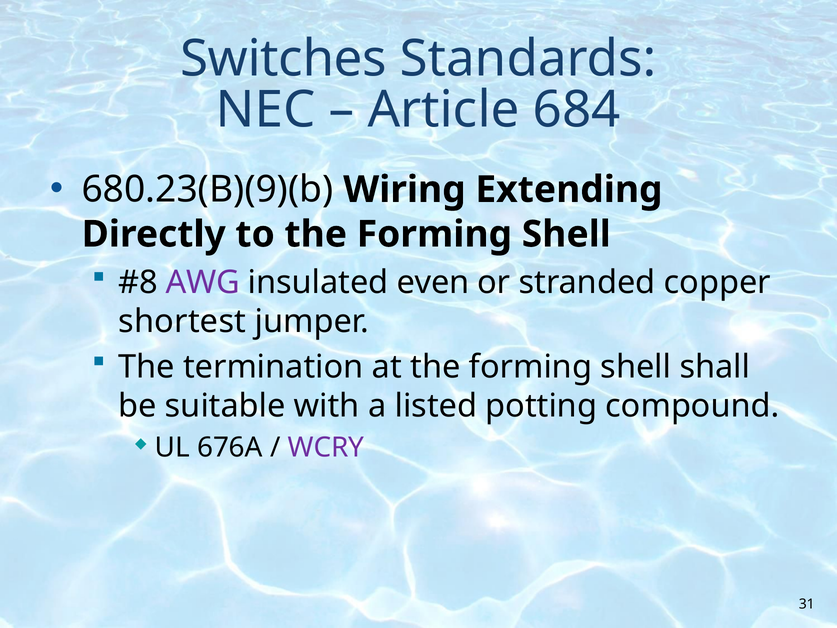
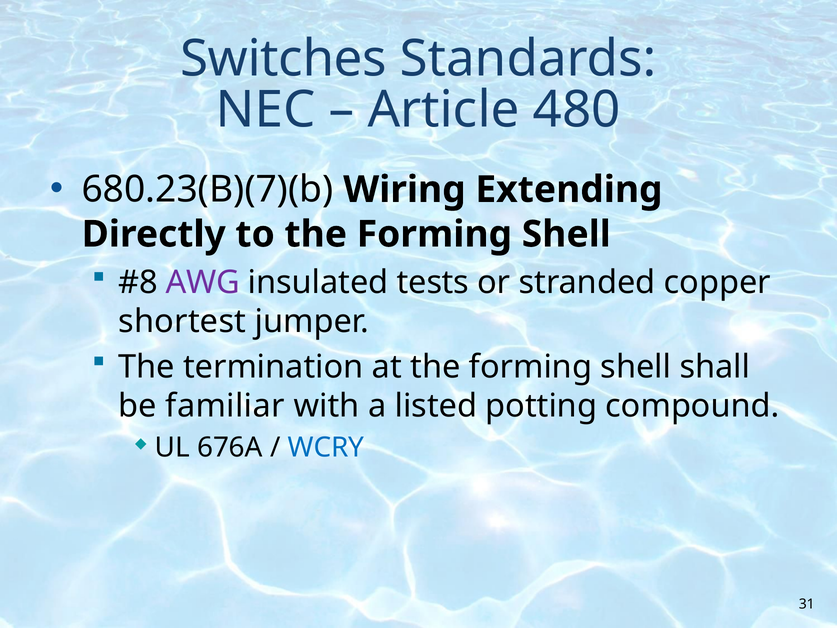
684: 684 -> 480 (577, 110)
680.23(B)(9)(b: 680.23(B)(9)(b -> 680.23(B)(7)(b (207, 190)
even: even -> tests (433, 282)
suitable: suitable -> familiar (225, 406)
WCRY colour: purple -> blue (326, 448)
